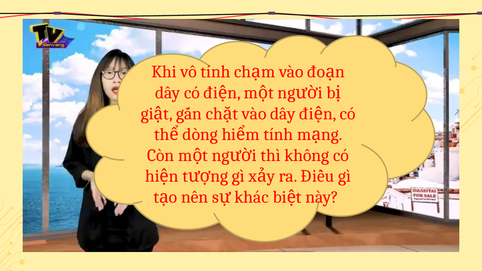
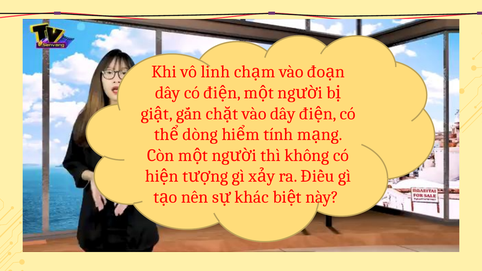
vô tính: tính -> linh (215, 72)
